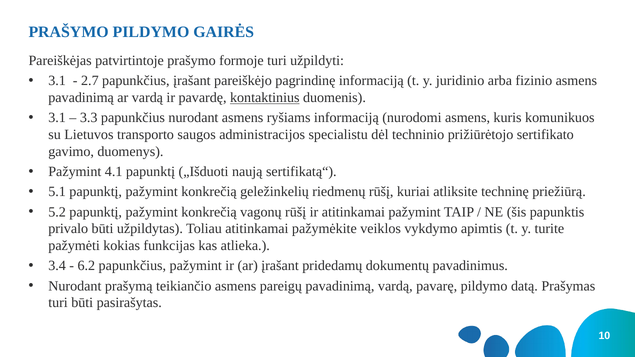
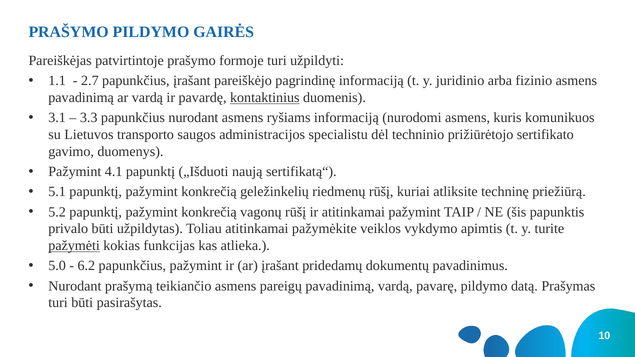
3.1: 3.1 -> 1.1 (57, 81)
pažymėti underline: none -> present (74, 246)
3.4: 3.4 -> 5.0 (57, 266)
